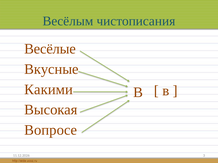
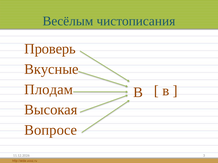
Весёлые: Весёлые -> Проверь (50, 49)
Какими: Какими -> Плодам (49, 90)
